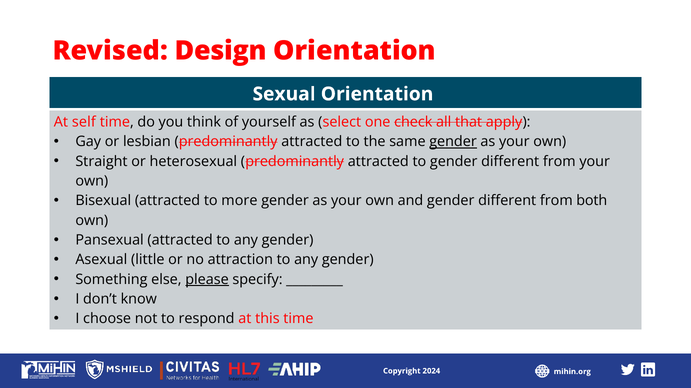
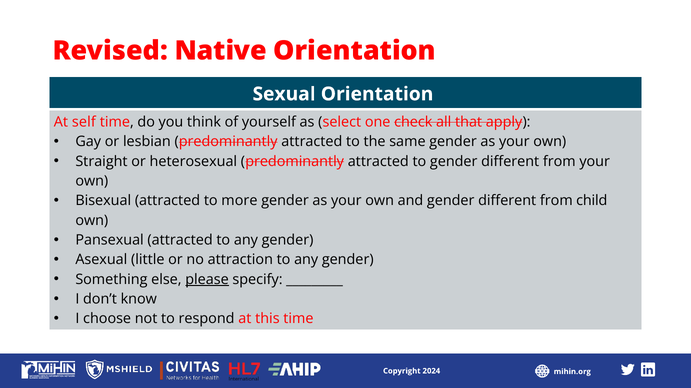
Design: Design -> Native (221, 51)
gender underline: present -> none (453, 142)
both: both -> child (592, 201)
